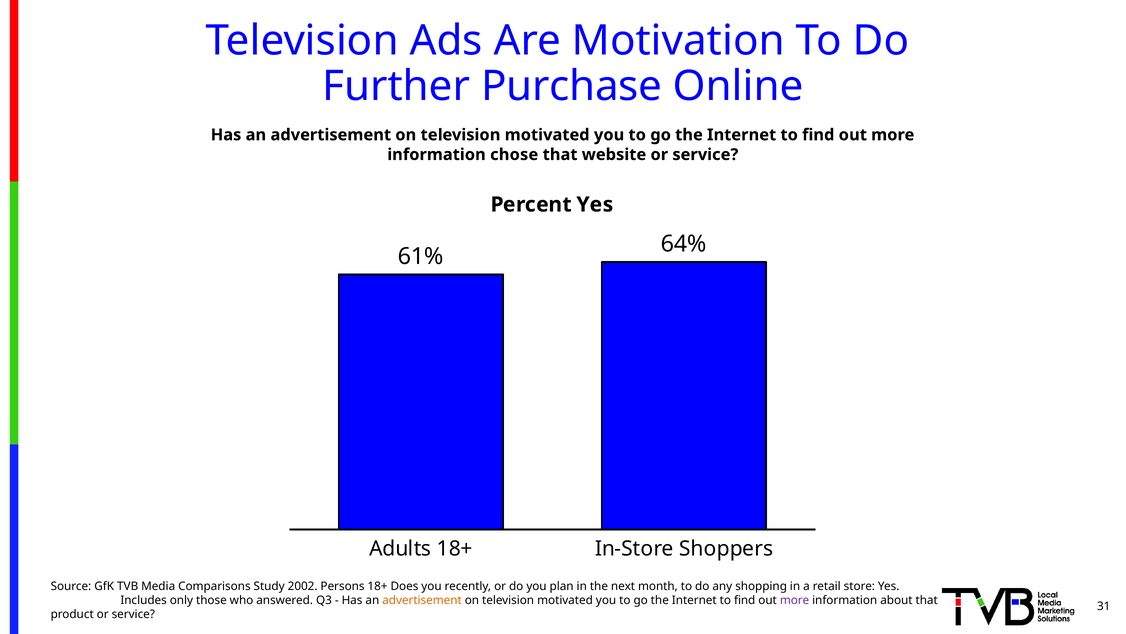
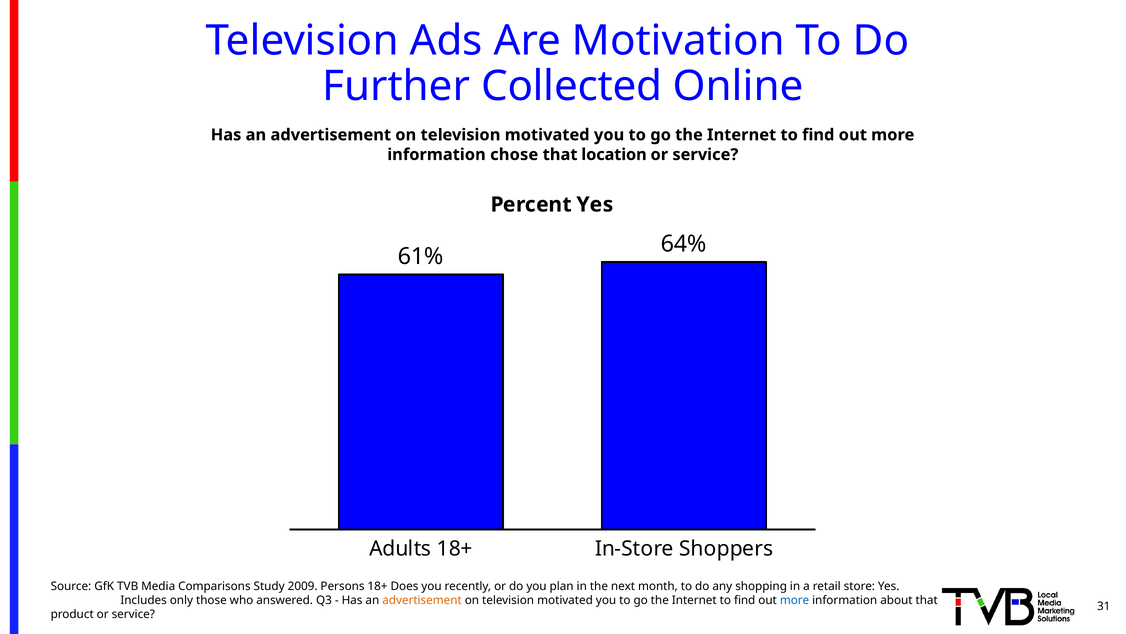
Purchase: Purchase -> Collected (572, 86)
website: website -> location (614, 154)
2002: 2002 -> 2009 (303, 586)
more colour: purple -> blue (795, 600)
